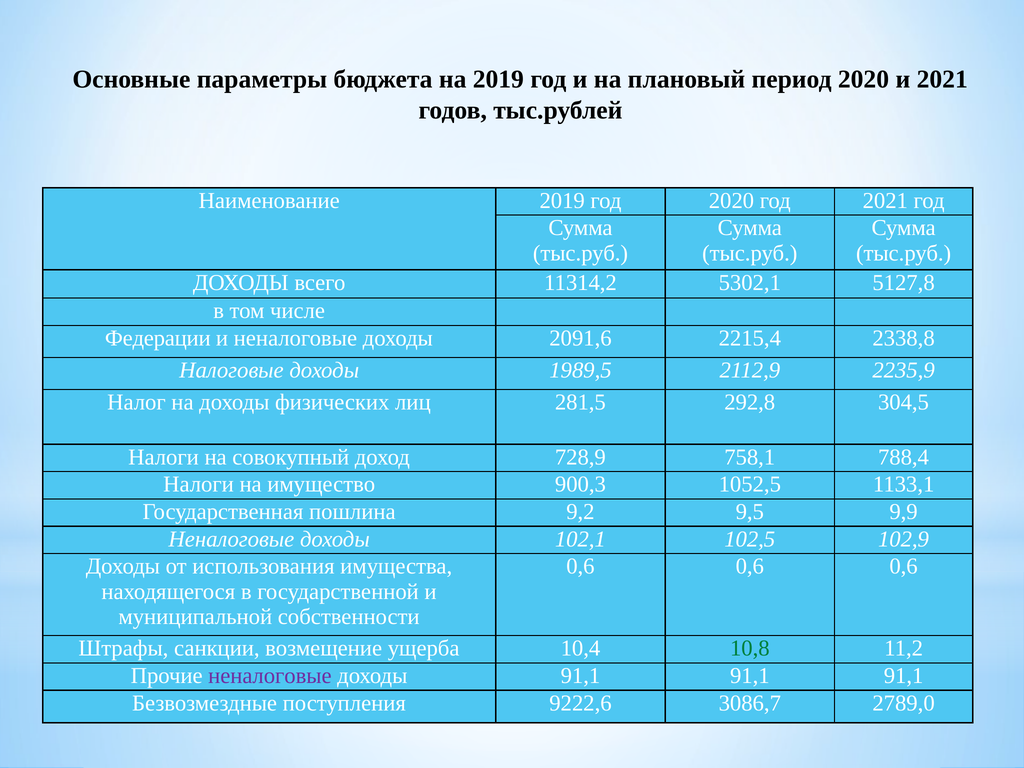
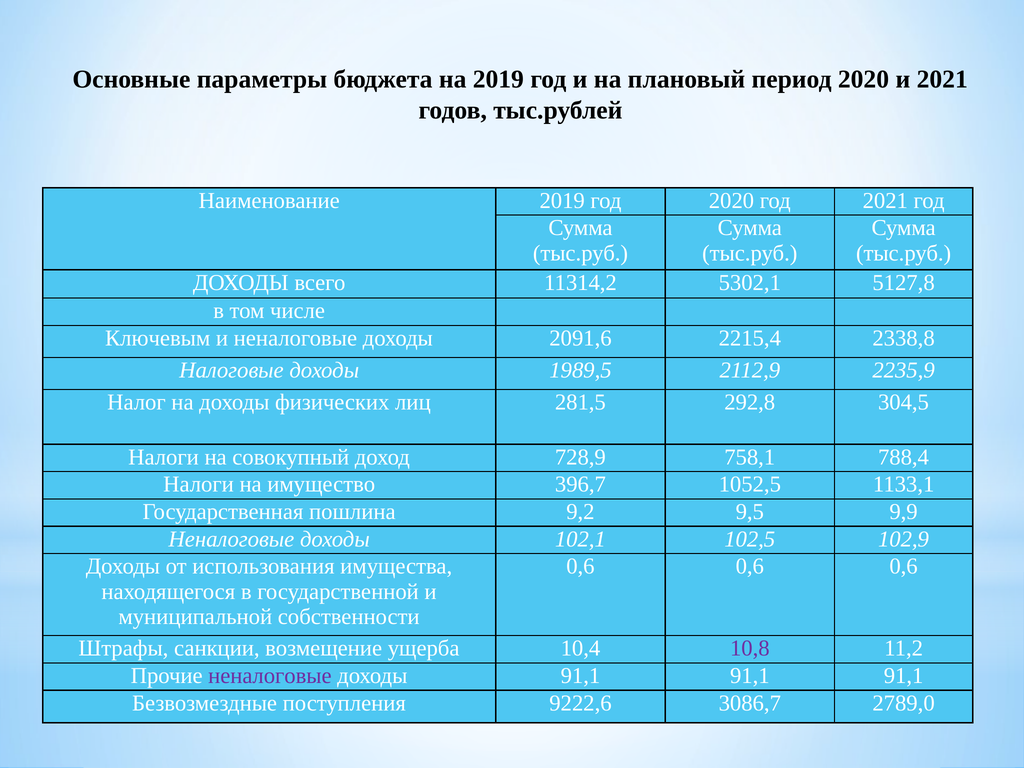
Федерации: Федерации -> Ключевым (158, 338)
900,3: 900,3 -> 396,7 (580, 484)
10,8 colour: green -> purple (750, 648)
